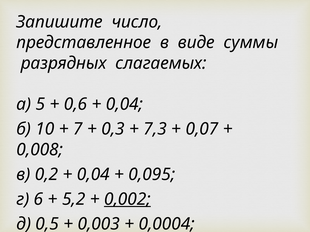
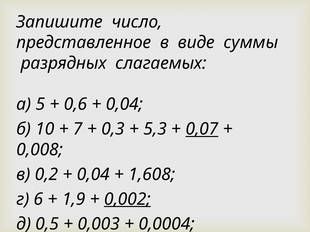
7,3: 7,3 -> 5,3 (155, 129)
0,07 underline: none -> present (202, 129)
0,095: 0,095 -> 1,608 (152, 175)
5,2: 5,2 -> 1,9 (74, 200)
